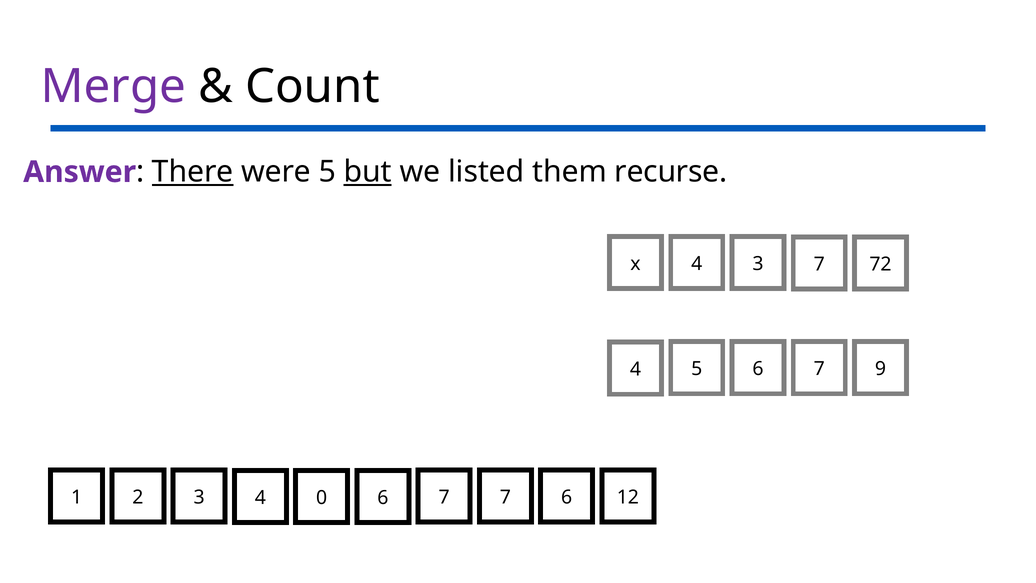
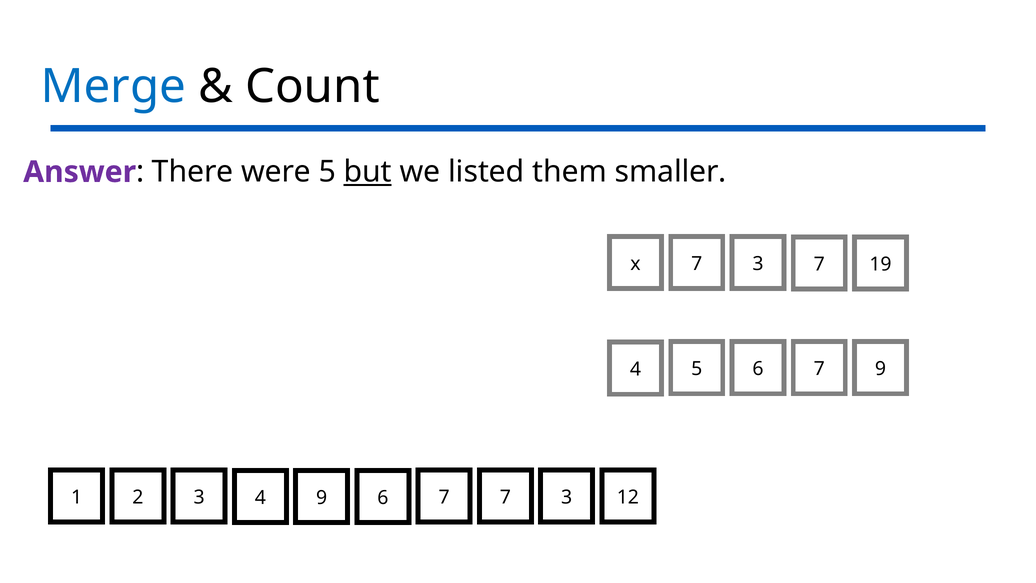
Merge colour: purple -> blue (113, 87)
There underline: present -> none (193, 172)
recurse: recurse -> smaller (671, 172)
x 4: 4 -> 7 (697, 264)
72: 72 -> 19 (880, 264)
4 0: 0 -> 9 (322, 498)
7 7 6: 6 -> 3 (567, 497)
